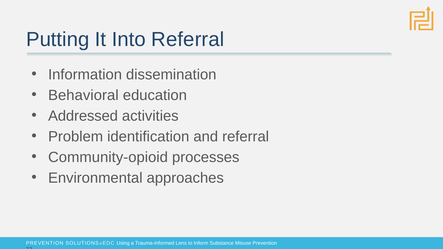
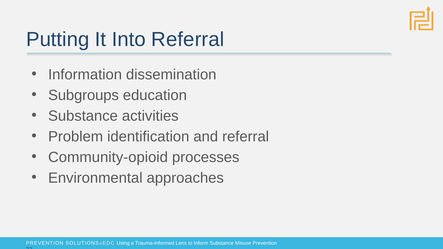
Behavioral: Behavioral -> Subgroups (83, 95)
Addressed: Addressed -> Substance (83, 116)
